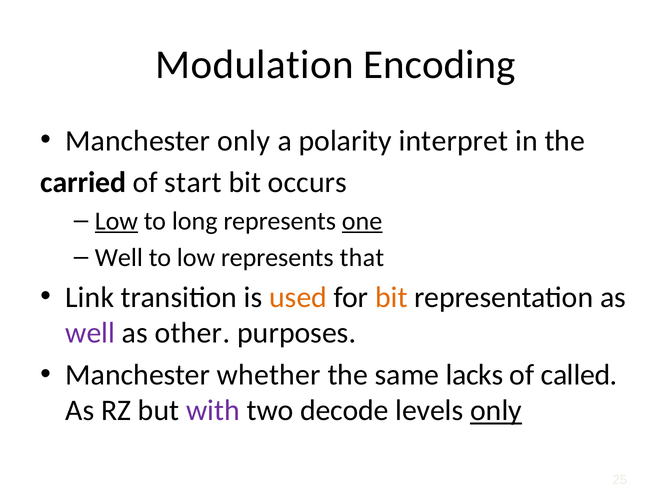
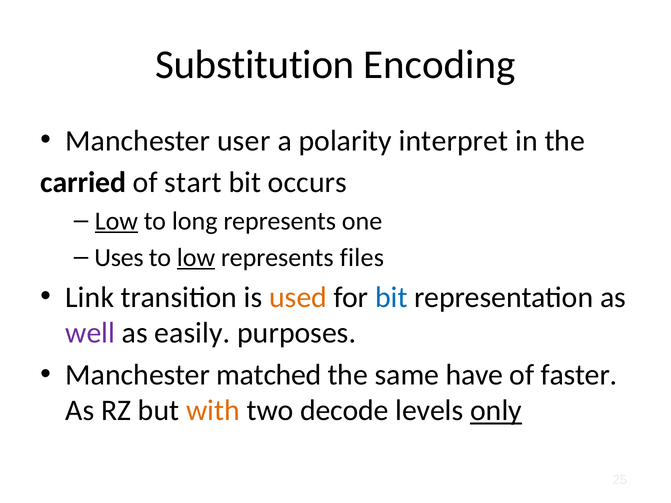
Modulation: Modulation -> Substitution (255, 65)
Manchester only: only -> user (244, 141)
one underline: present -> none (362, 221)
Well: Well -> Uses (119, 258)
low underline: none -> present (196, 258)
that: that -> files (362, 258)
bit colour: orange -> blue (391, 297)
other: other -> easily (192, 333)
whether: whether -> matched (269, 375)
lacks: lacks -> have (475, 375)
called: called -> faster (579, 375)
with colour: purple -> orange (213, 411)
